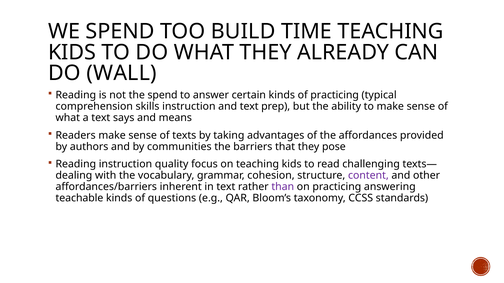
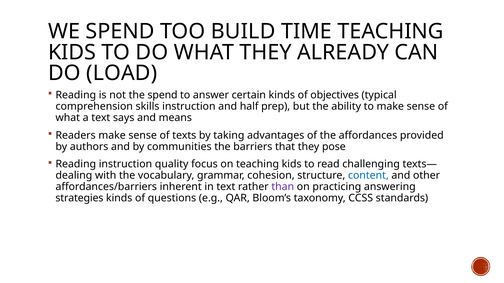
WALL: WALL -> LOAD (122, 73)
of practicing: practicing -> objectives (335, 95)
and text: text -> half (249, 107)
content colour: purple -> blue (368, 176)
teachable: teachable -> strategies (79, 199)
